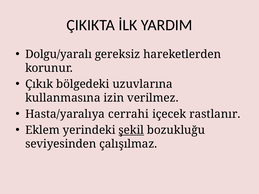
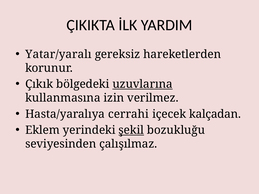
Dolgu/yaralı: Dolgu/yaralı -> Yatar/yaralı (58, 54)
uzuvlarına underline: none -> present (143, 84)
rastlanır: rastlanır -> kalçadan (215, 114)
